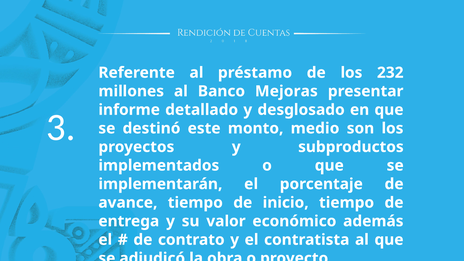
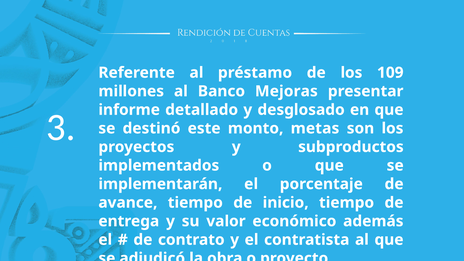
232: 232 -> 109 (390, 73)
medio: medio -> metas (315, 128)
